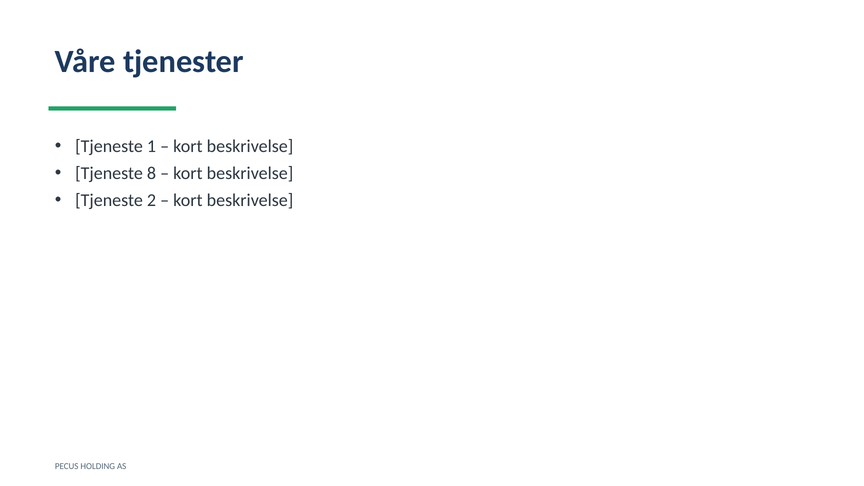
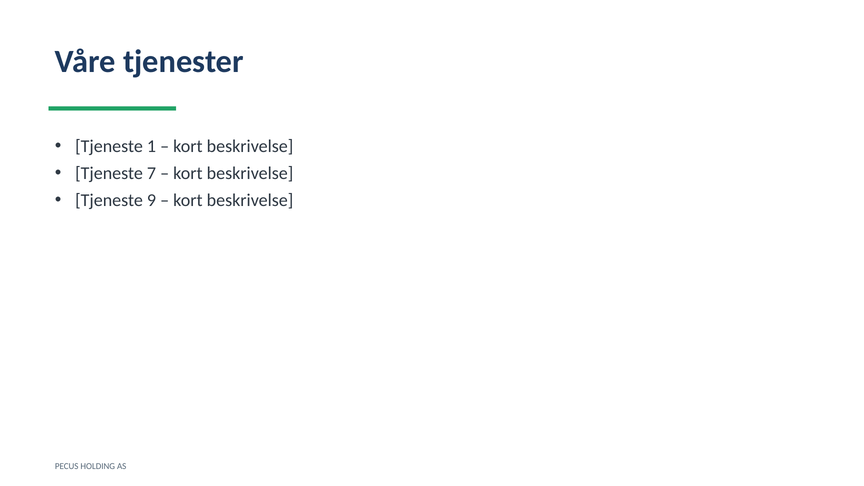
8: 8 -> 7 (151, 173)
2: 2 -> 9 (151, 200)
